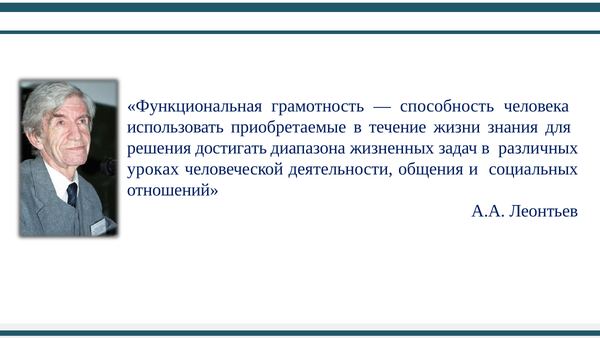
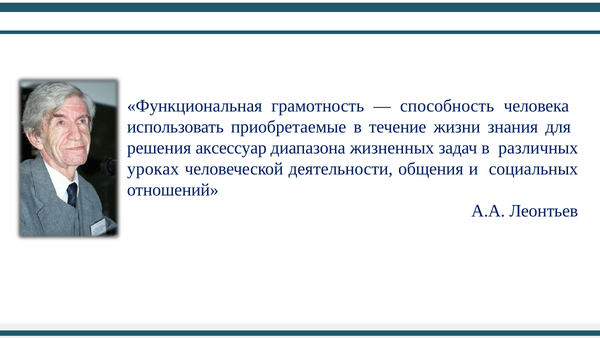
достигать: достигать -> аксессуар (231, 148)
